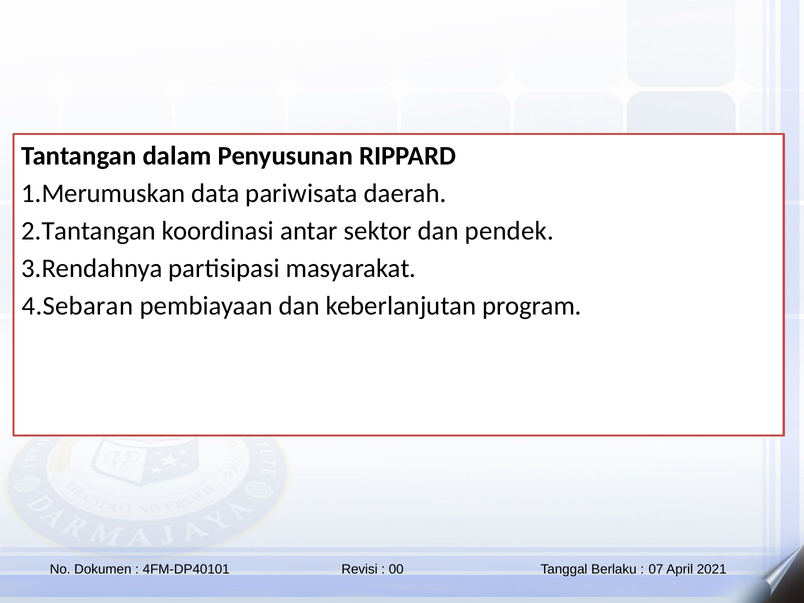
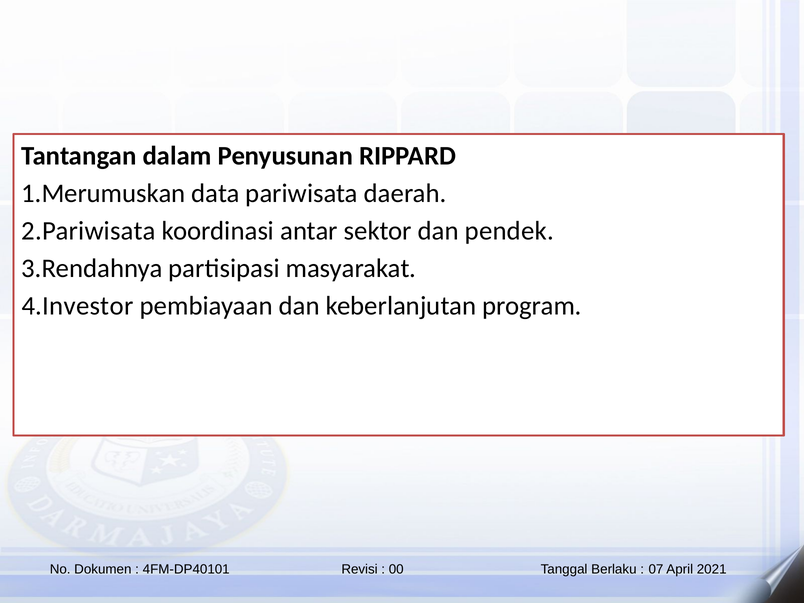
2.Tantangan: 2.Tantangan -> 2.Pariwisata (89, 231)
4.Sebaran: 4.Sebaran -> 4.Investor (77, 306)
